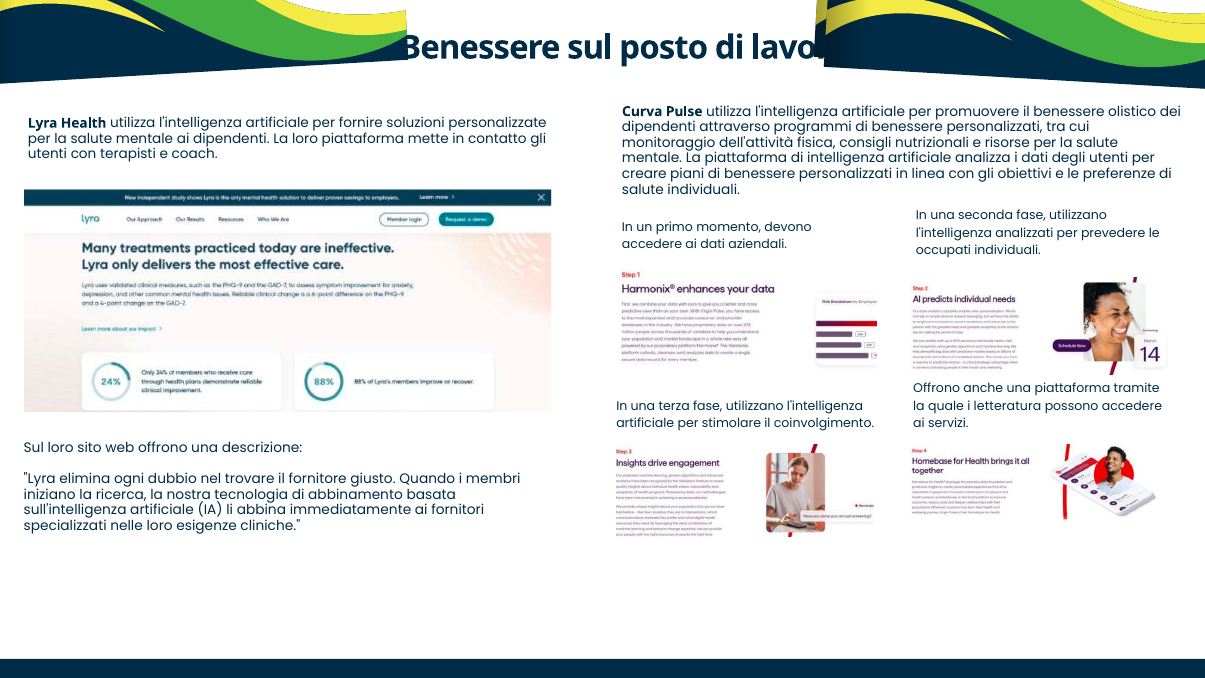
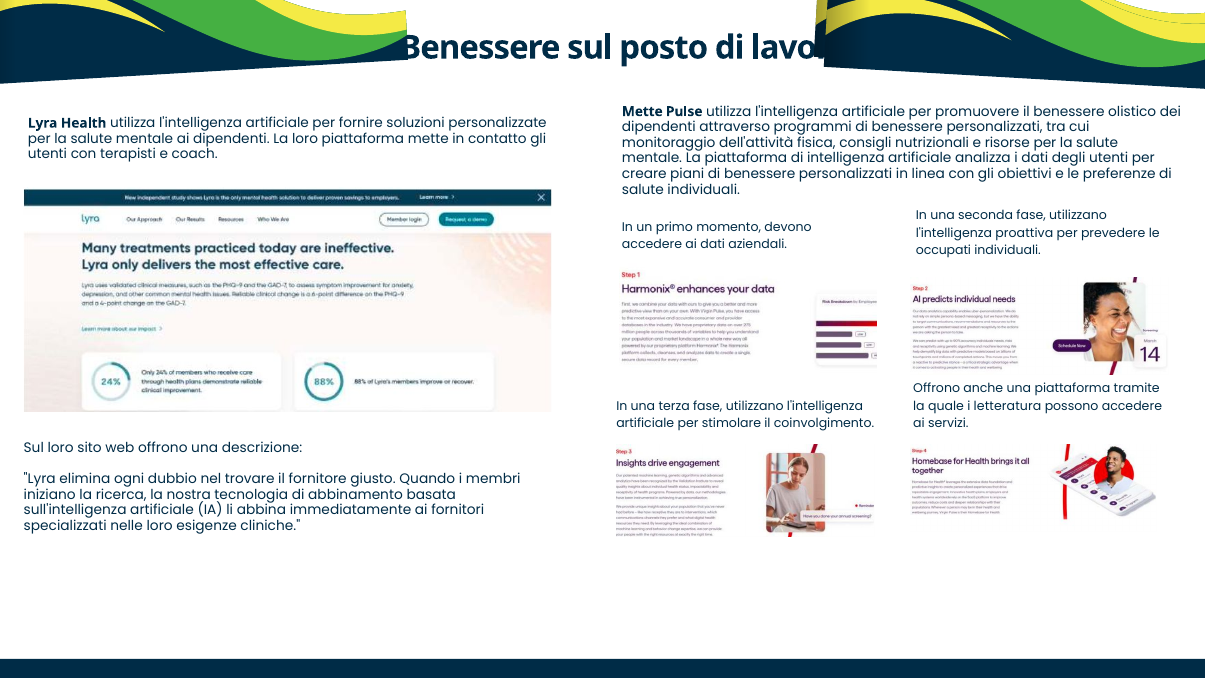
Curva: Curva -> Mette (642, 111)
analizzati: analizzati -> proattiva (1024, 233)
